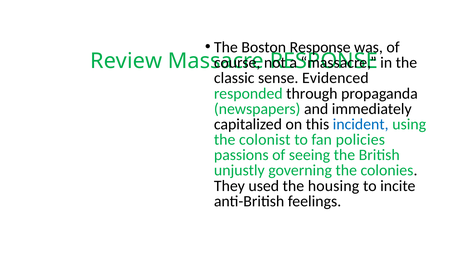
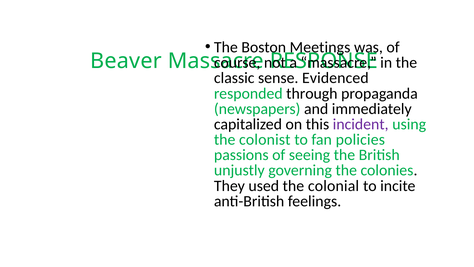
Boston Response: Response -> Meetings (320, 47)
Review: Review -> Beaver (126, 61)
incident colour: blue -> purple (361, 124)
housing: housing -> colonial (334, 186)
